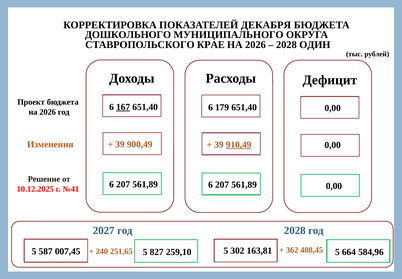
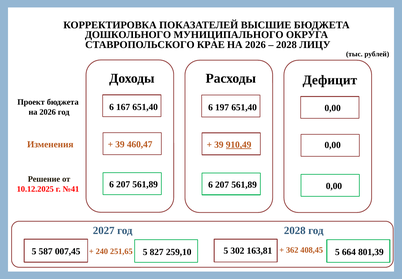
ДЕКАБРЯ: ДЕКАБРЯ -> ВЫСШИЕ (266, 25)
ОДИН: ОДИН -> ЛИЦУ (315, 45)
167 underline: present -> none (123, 107)
179: 179 -> 197 (222, 107)
900,49: 900,49 -> 460,47 (140, 144)
584,96: 584,96 -> 801,39 (371, 252)
